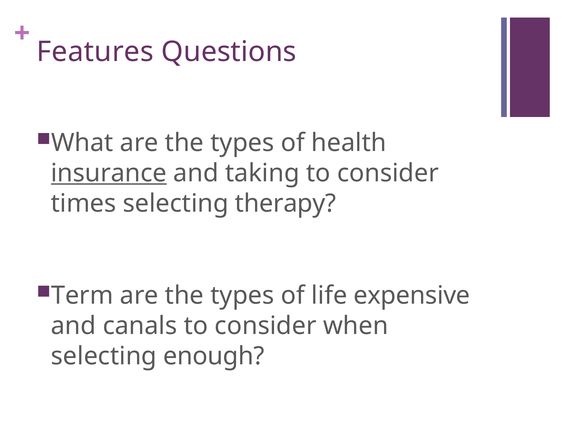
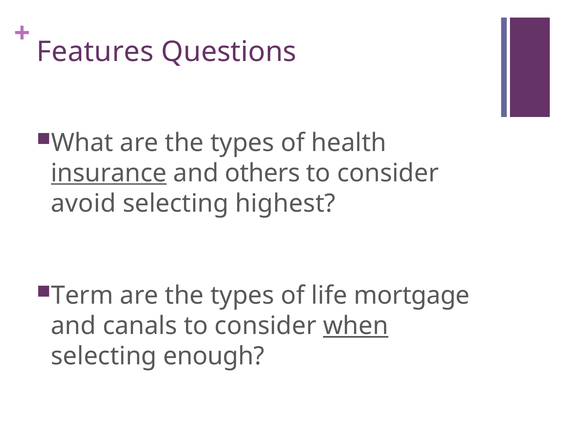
taking: taking -> others (262, 173)
times: times -> avoid (83, 203)
therapy: therapy -> highest (285, 203)
expensive: expensive -> mortgage (412, 296)
when underline: none -> present (356, 326)
